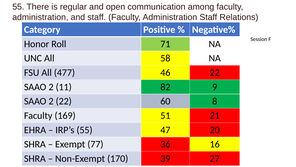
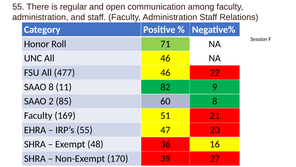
All 58: 58 -> 46 (165, 58)
2: 2 -> 8 (51, 87)
2 22: 22 -> 85 (64, 101)
77: 77 -> 48 (95, 144)
